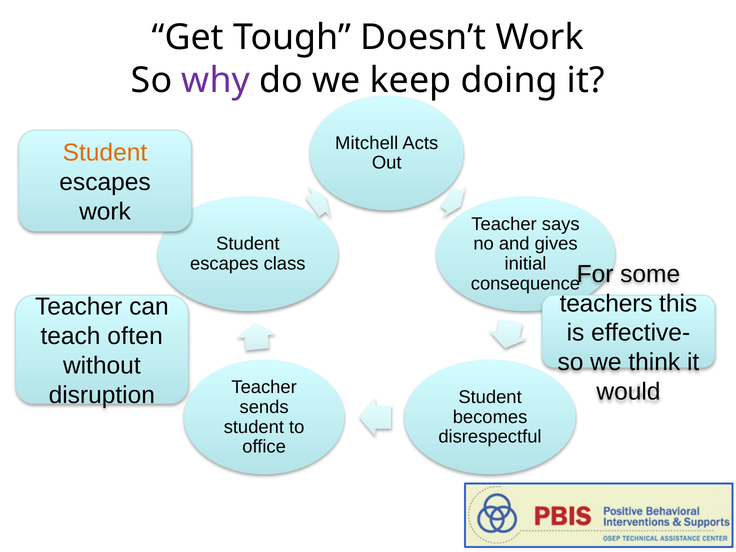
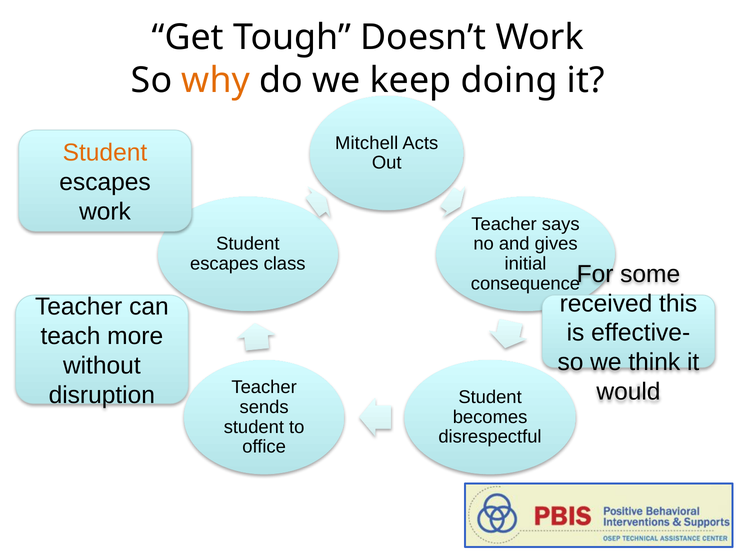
why colour: purple -> orange (216, 81)
teachers: teachers -> received (606, 303)
often: often -> more (135, 336)
